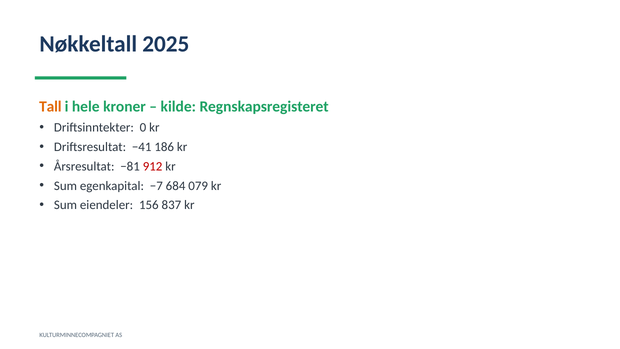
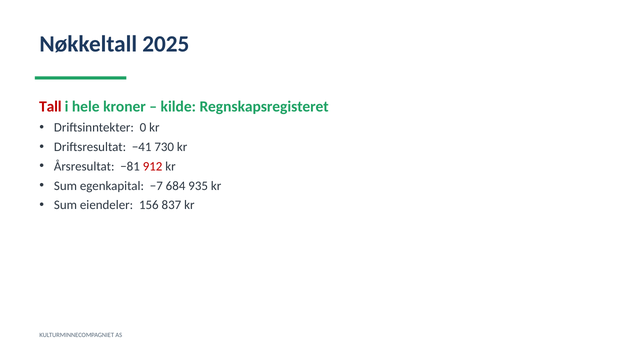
Tall colour: orange -> red (50, 107)
186: 186 -> 730 (164, 147)
079: 079 -> 935 (198, 186)
